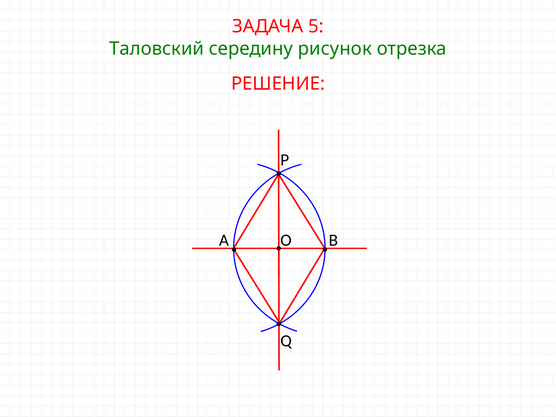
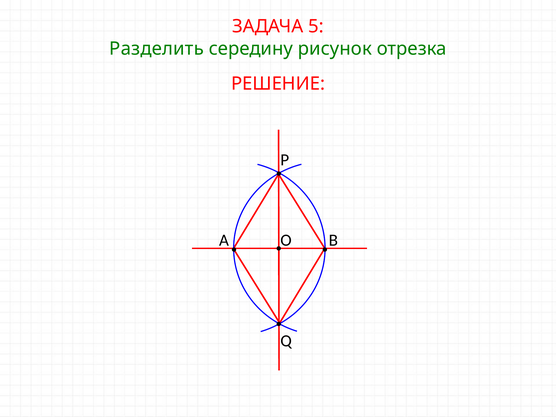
Таловский: Таловский -> Разделить (157, 49)
